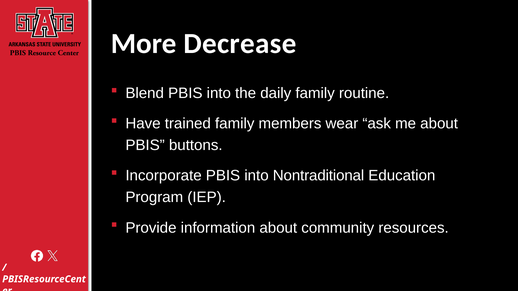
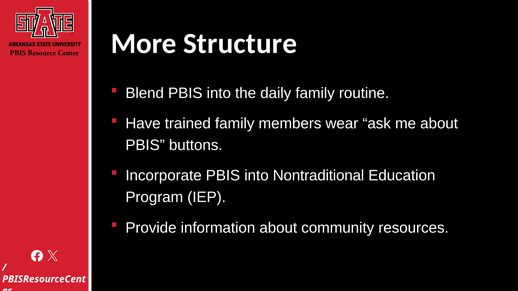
Decrease: Decrease -> Structure (240, 43)
